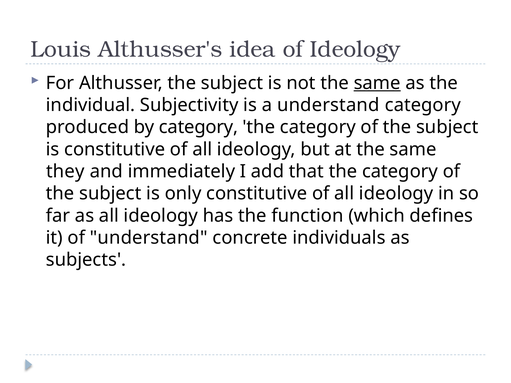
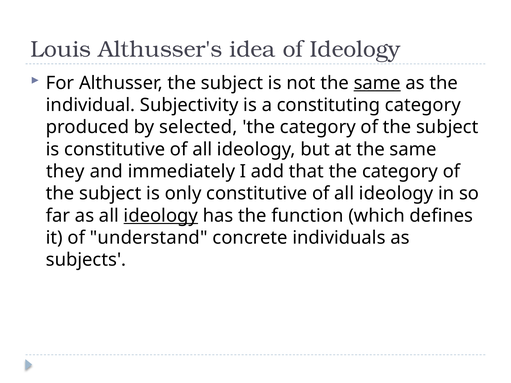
a understand: understand -> constituting (328, 105)
by category: category -> selected (198, 127)
ideology underline: none -> present (161, 216)
